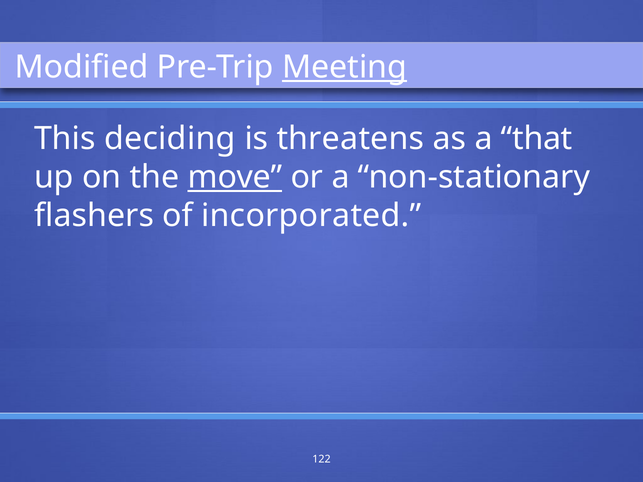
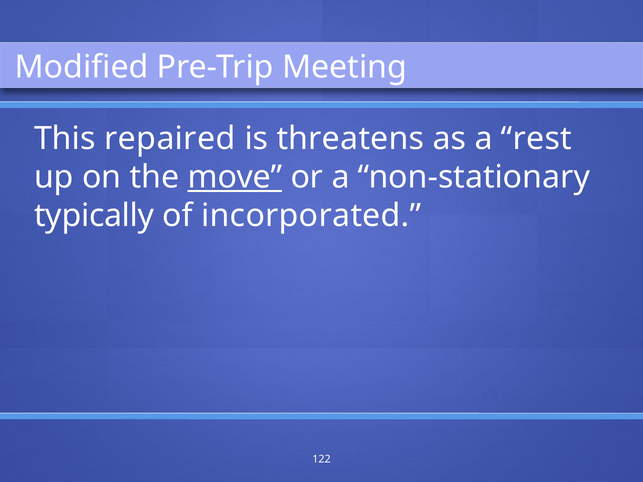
Meeting underline: present -> none (345, 67)
deciding: deciding -> repaired (170, 139)
that: that -> rest (536, 139)
flashers: flashers -> typically (94, 216)
